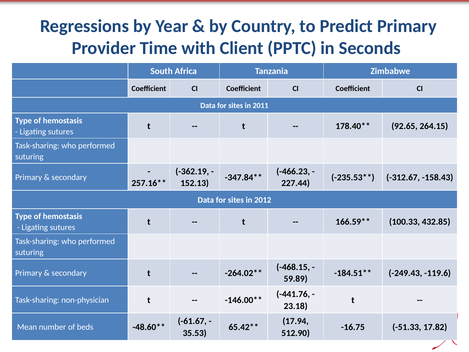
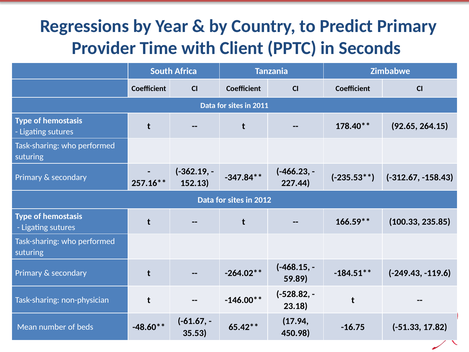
432.85: 432.85 -> 235.85 (436, 222)
-441.76: -441.76 -> -528.82 (293, 294)
512.90: 512.90 -> 450.98 (296, 333)
